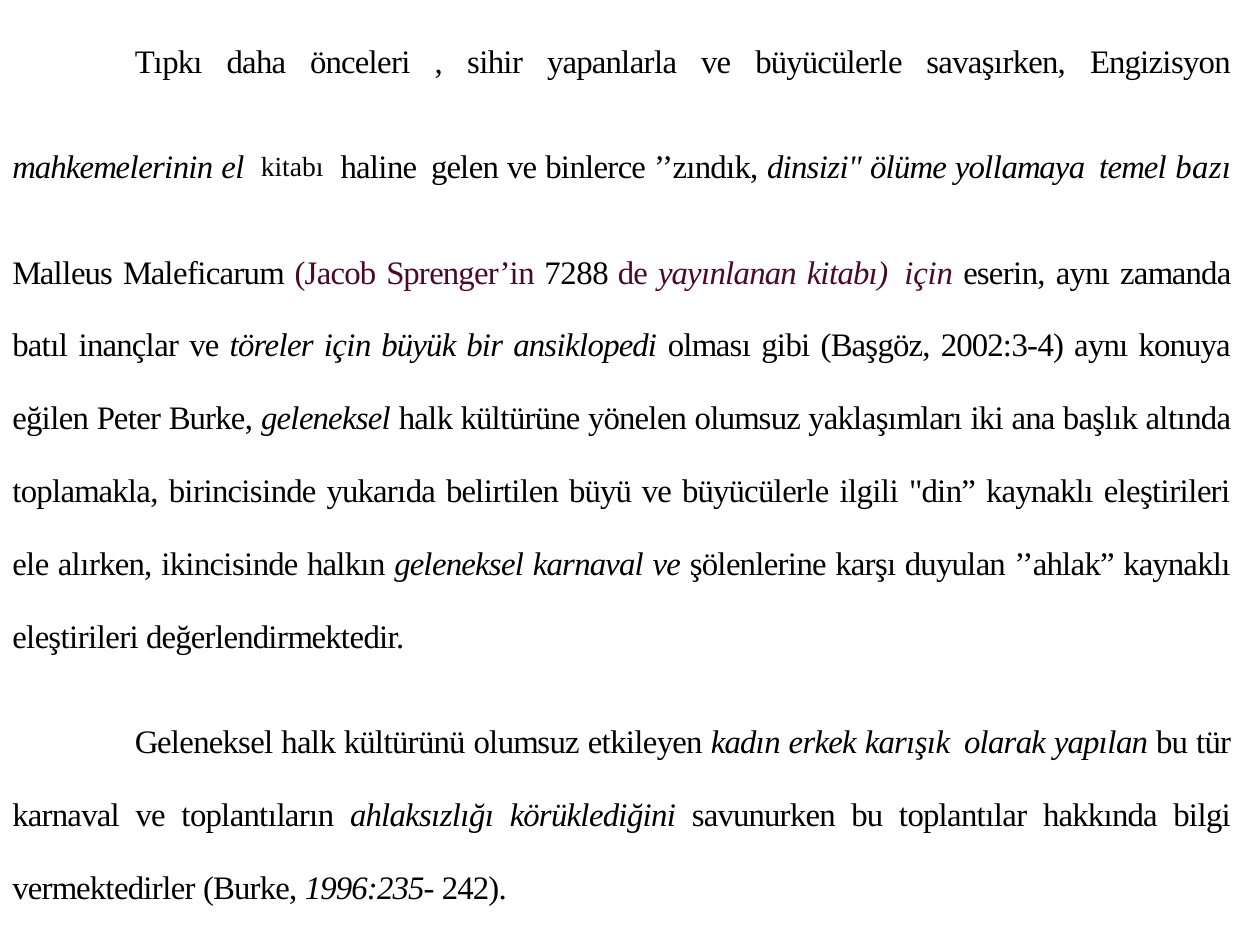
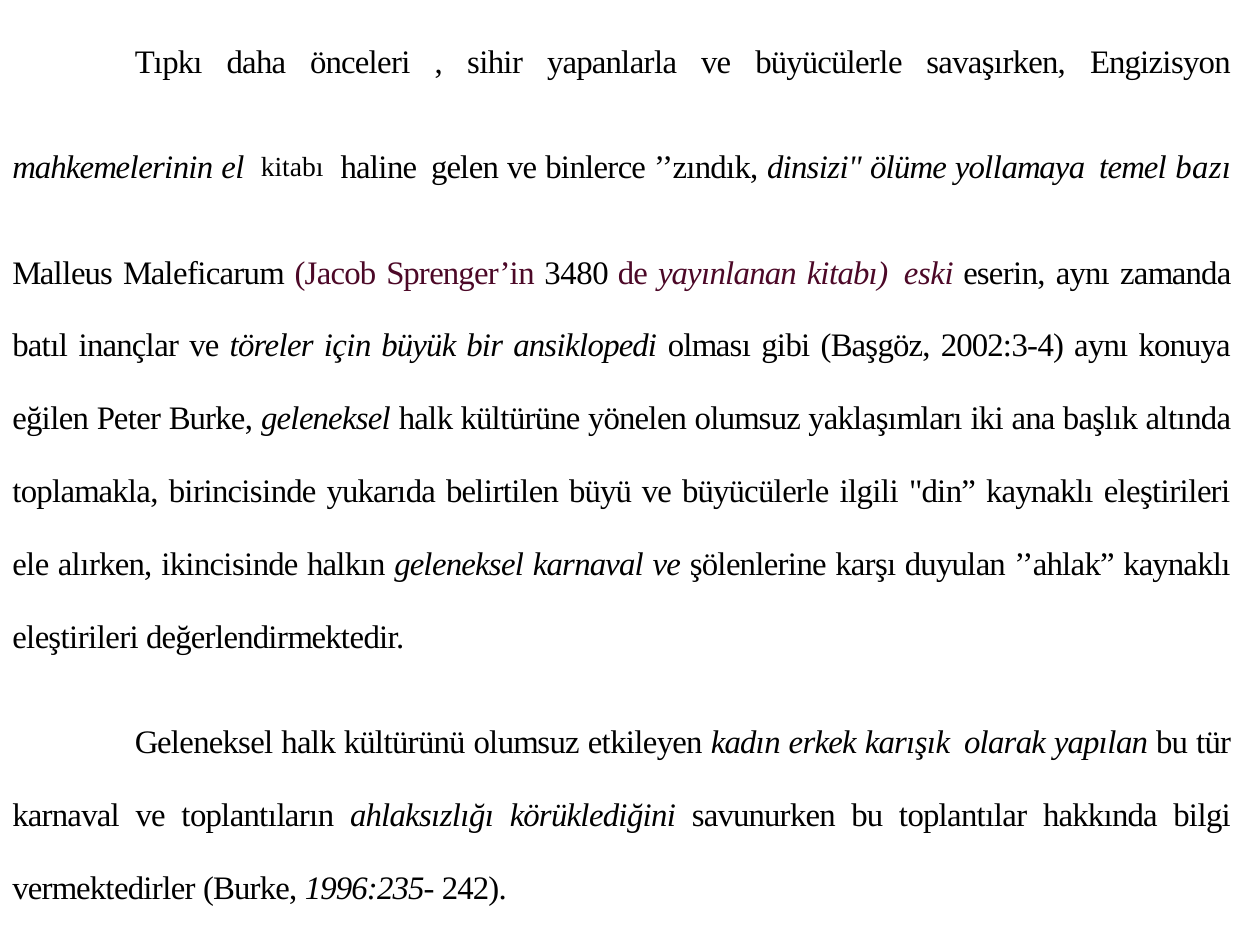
7288: 7288 -> 3480 (577, 273)
kitabı için: için -> eski (929, 273)
